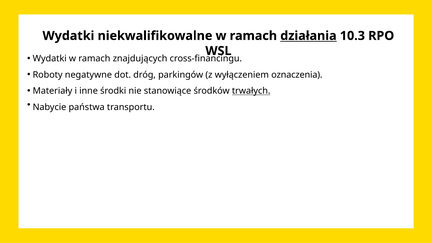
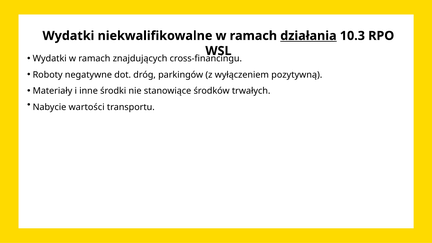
oznaczenia: oznaczenia -> pozytywną (297, 75)
trwałych underline: present -> none (251, 91)
państwa: państwa -> wartości (87, 107)
